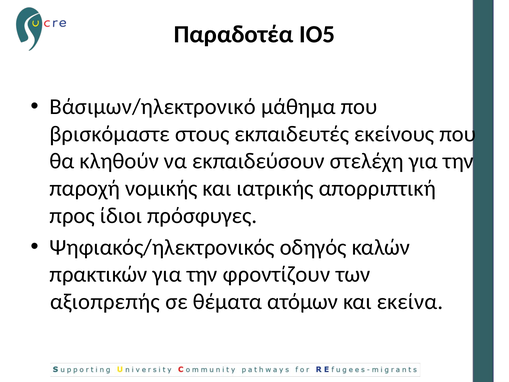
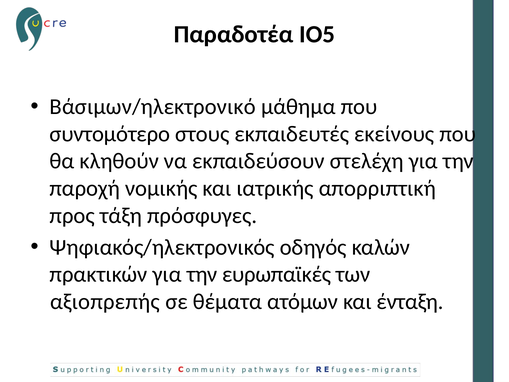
βρισκόμαστε: βρισκόμαστε -> συντομότερο (110, 134)
ίδιοι: ίδιοι -> τάξη (121, 215)
φροντίζουν: φροντίζουν -> ευρωπαϊκές (277, 274)
εκείνα: εκείνα -> ένταξη (410, 301)
